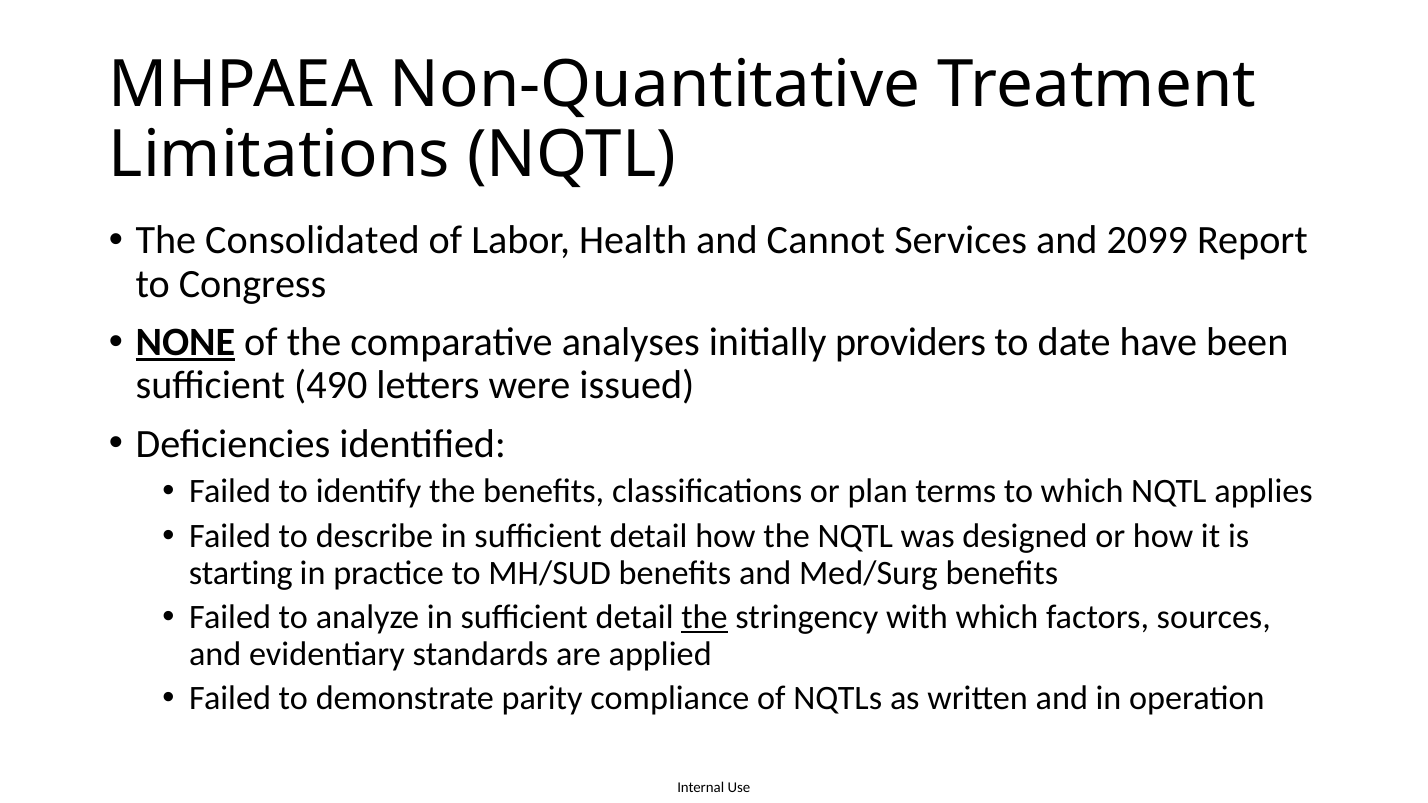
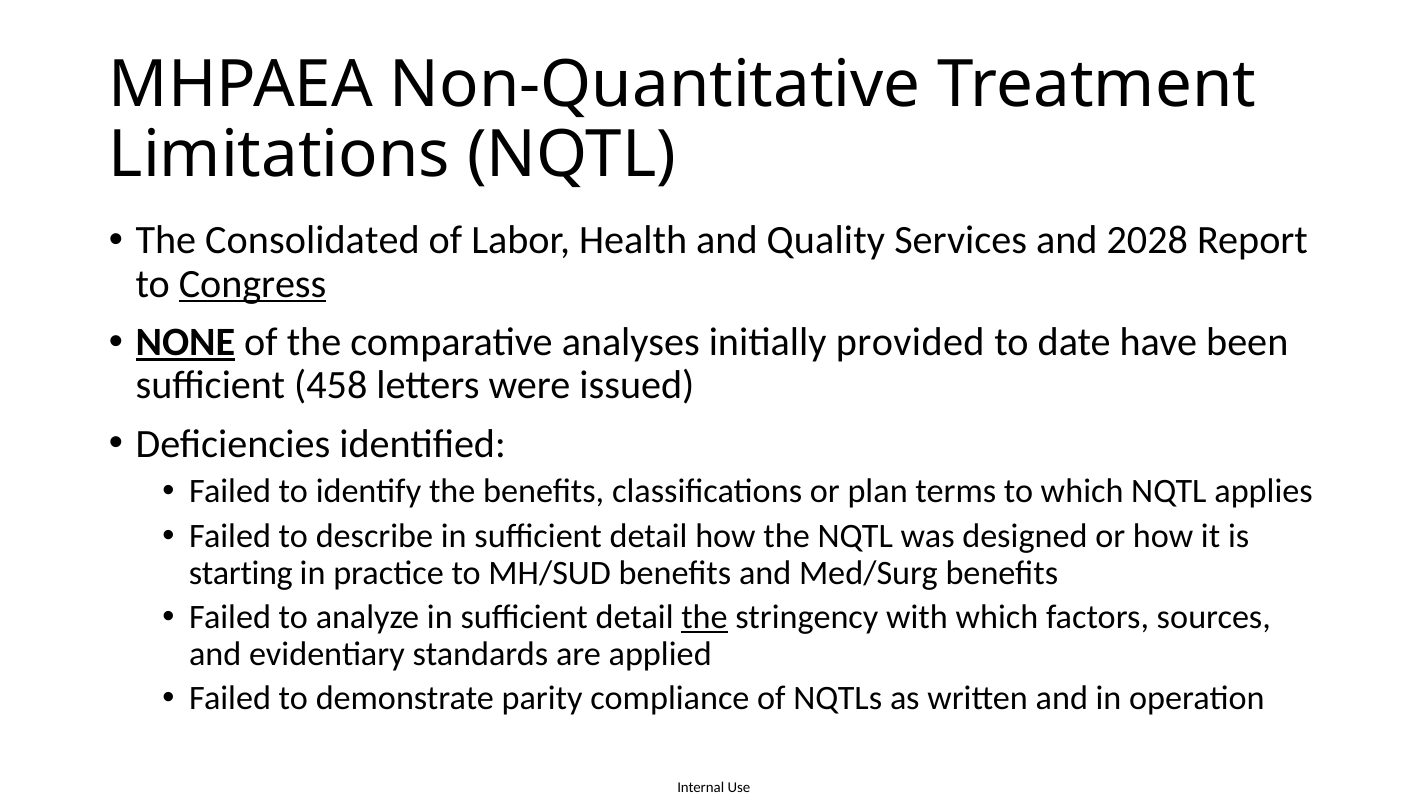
Cannot: Cannot -> Quality (826, 241)
2099: 2099 -> 2028 (1147, 241)
Congress underline: none -> present (253, 284)
providers: providers -> provided (910, 342)
490: 490 -> 458 (331, 386)
